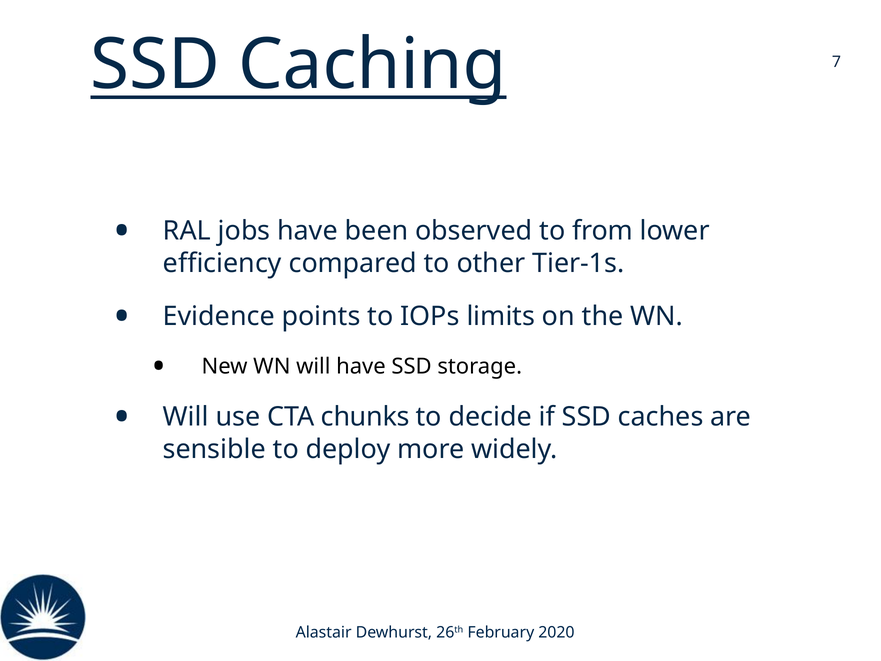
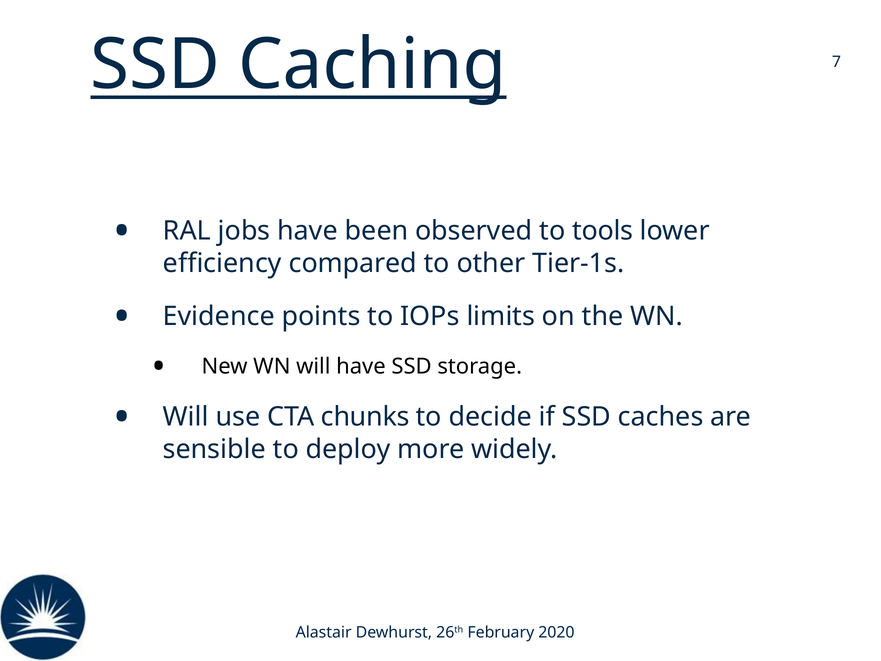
from: from -> tools (603, 231)
